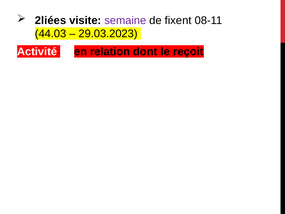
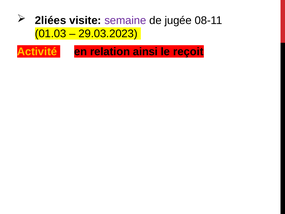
fixent: fixent -> jugée (178, 20)
44.03: 44.03 -> 01.03 (51, 34)
Activité colour: white -> yellow (37, 52)
dont: dont -> ainsi (145, 52)
